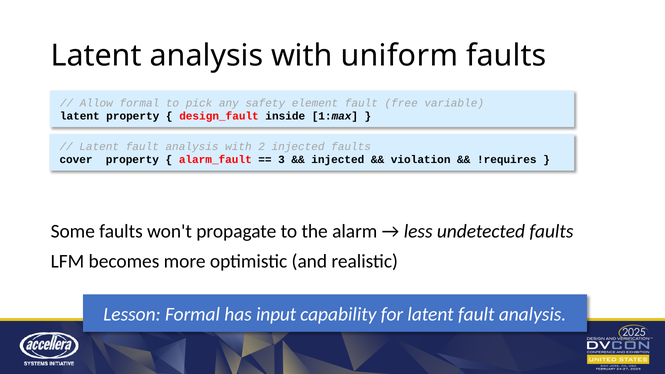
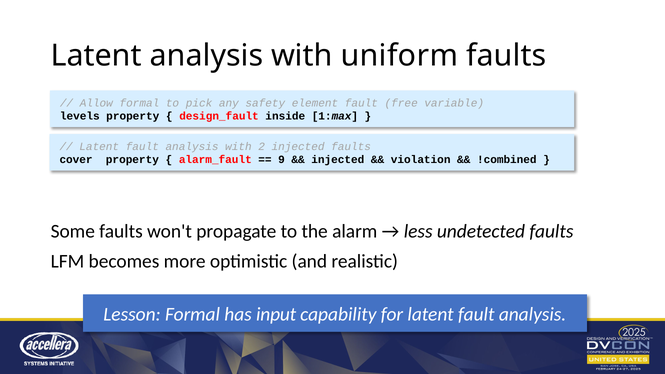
latent: latent -> levels (80, 116)
3: 3 -> 9 (282, 160)
!requires: !requires -> !combined (507, 160)
